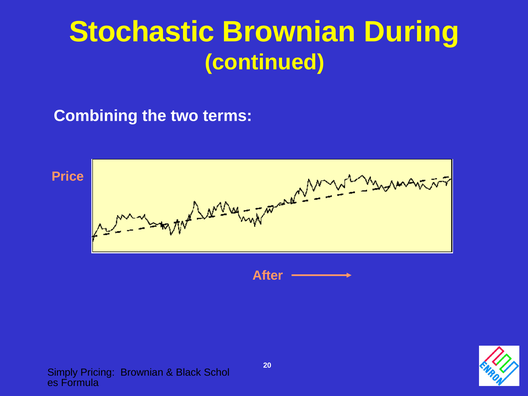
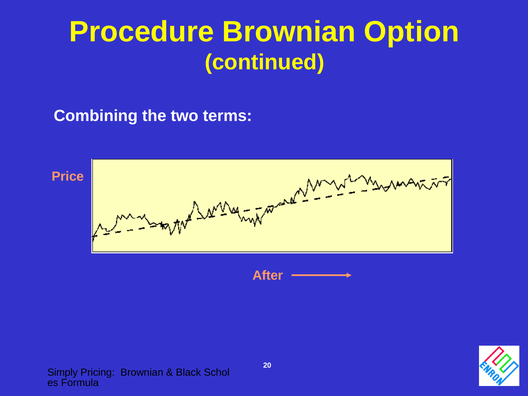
Stochastic: Stochastic -> Procedure (142, 32)
During: During -> Option (412, 32)
